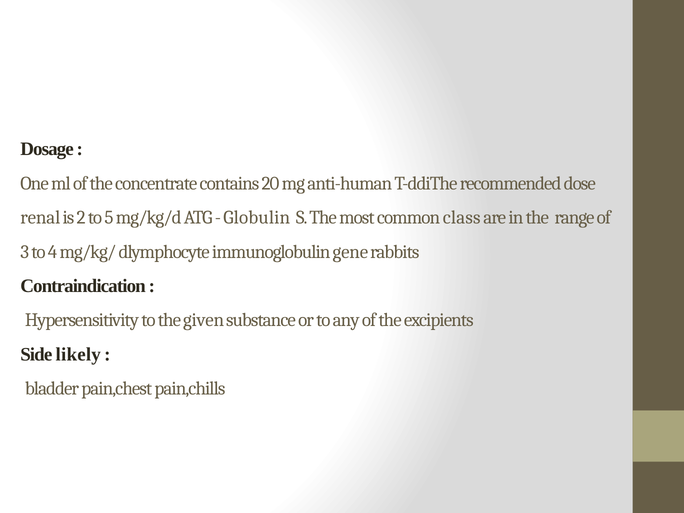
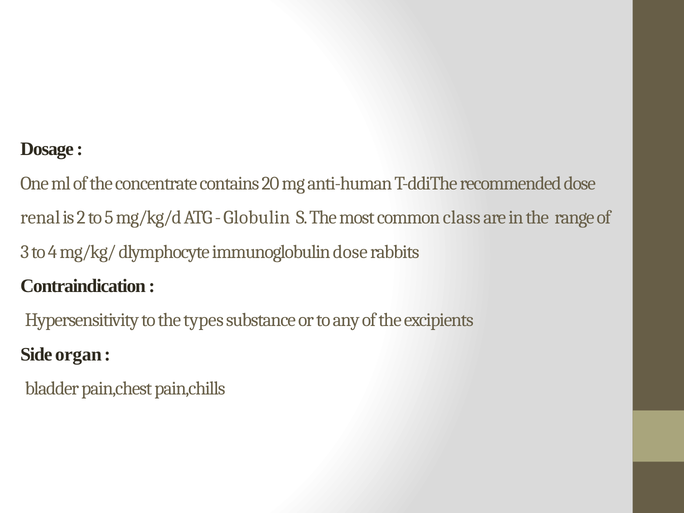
immunoglobulin gene: gene -> dose (350, 252)
given: given -> types (204, 320)
likely: likely -> organ (78, 354)
